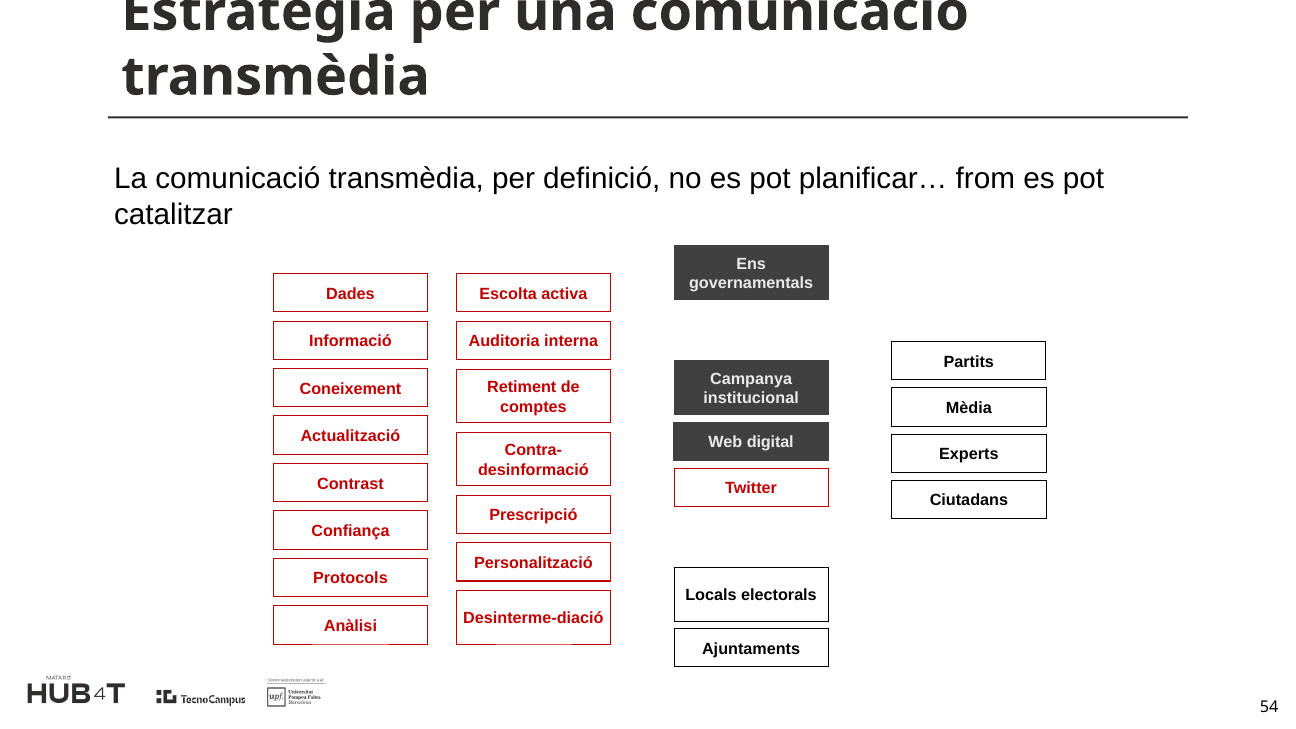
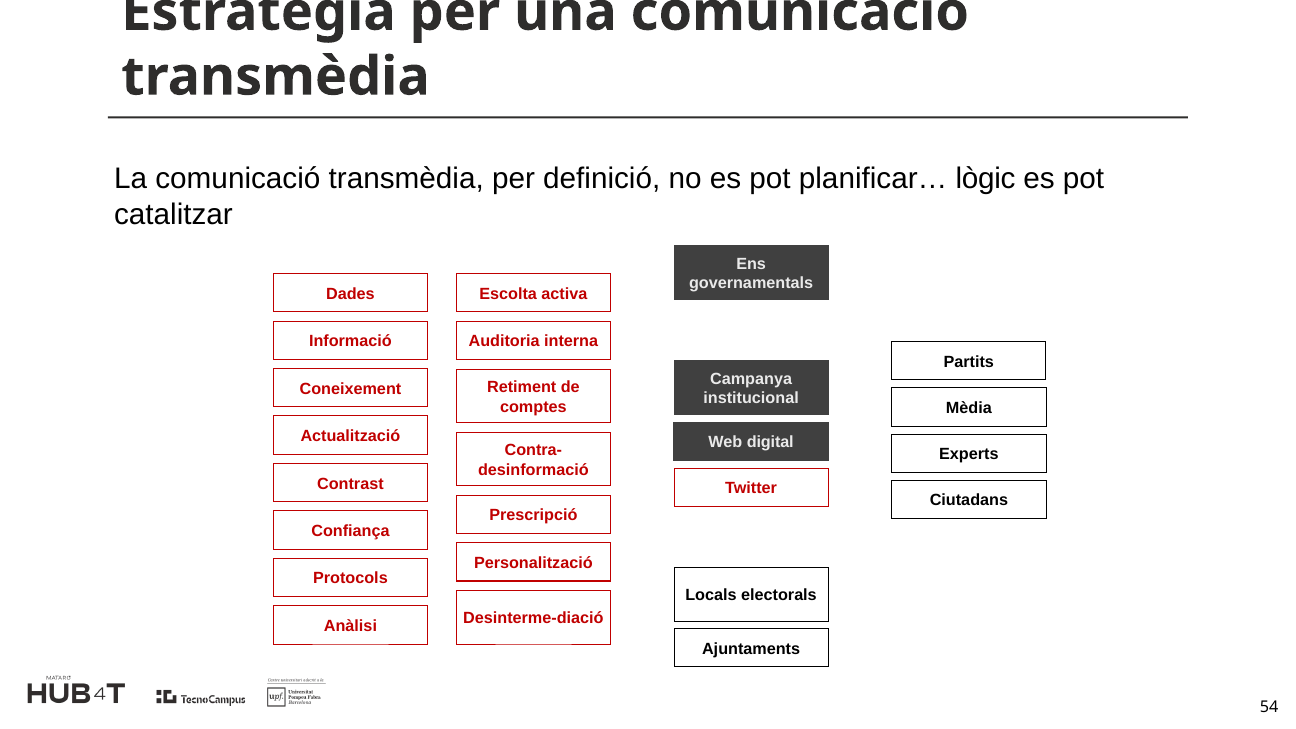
from: from -> lògic (985, 179)
